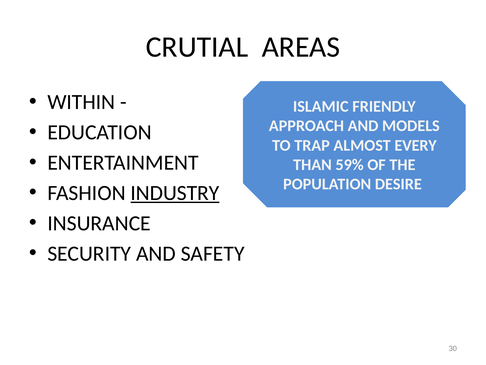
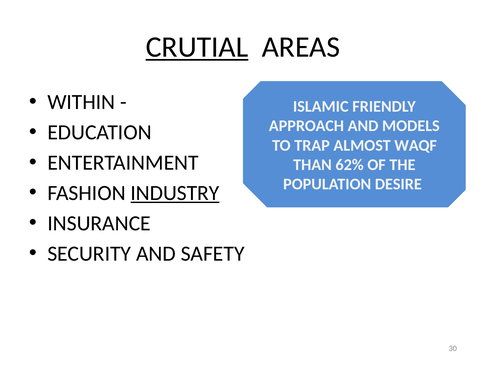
CRUTIAL underline: none -> present (197, 47)
EVERY: EVERY -> WAQF (416, 145)
59%: 59% -> 62% (350, 165)
